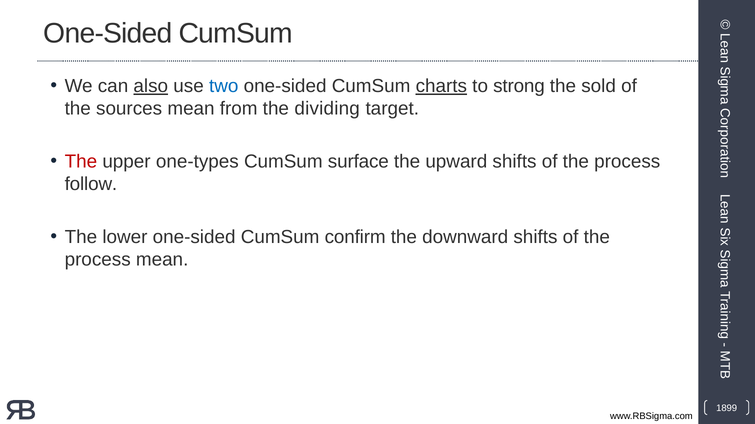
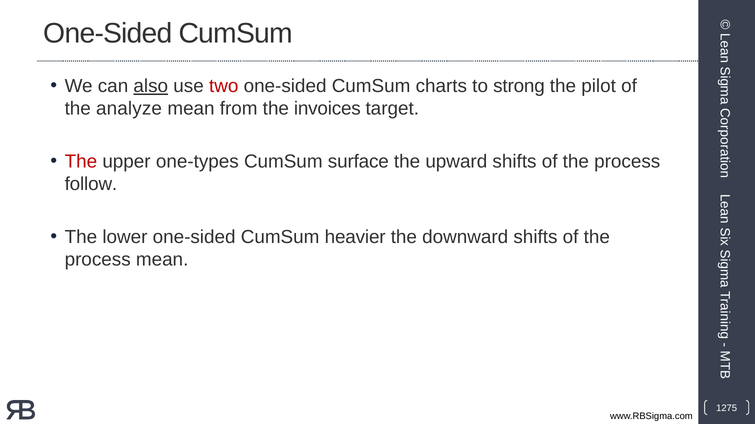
two colour: blue -> red (224, 86)
charts underline: present -> none (441, 86)
sold: sold -> pilot (599, 86)
sources: sources -> analyze (129, 109)
dividing: dividing -> invoices (327, 109)
confirm: confirm -> heavier (355, 237)
1899: 1899 -> 1275 (727, 409)
